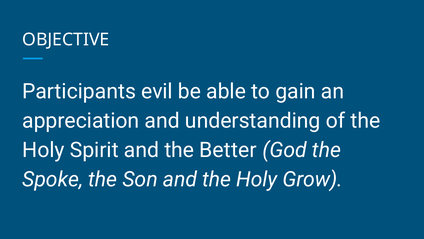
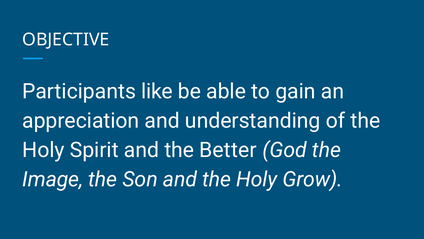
evil: evil -> like (157, 91)
Spoke: Spoke -> Image (53, 179)
